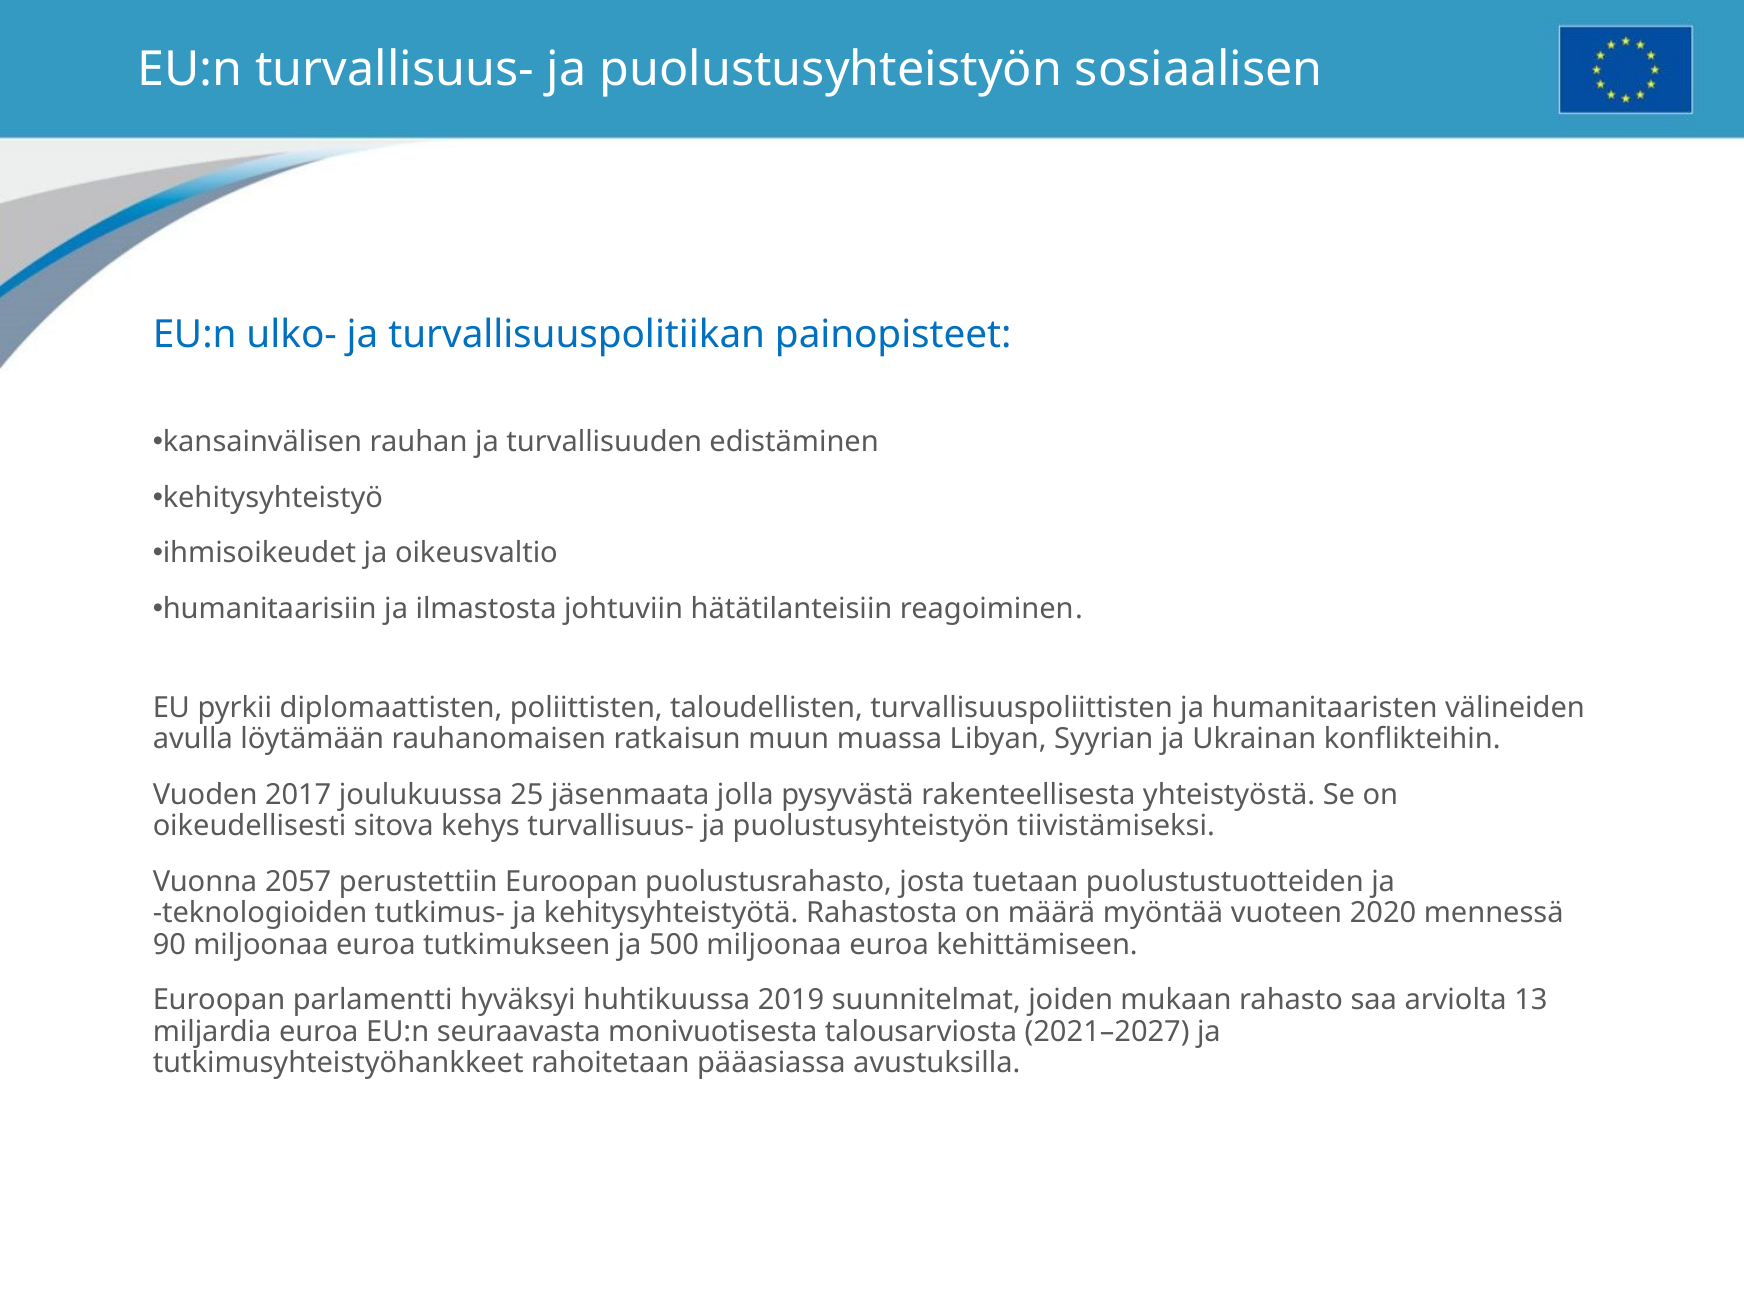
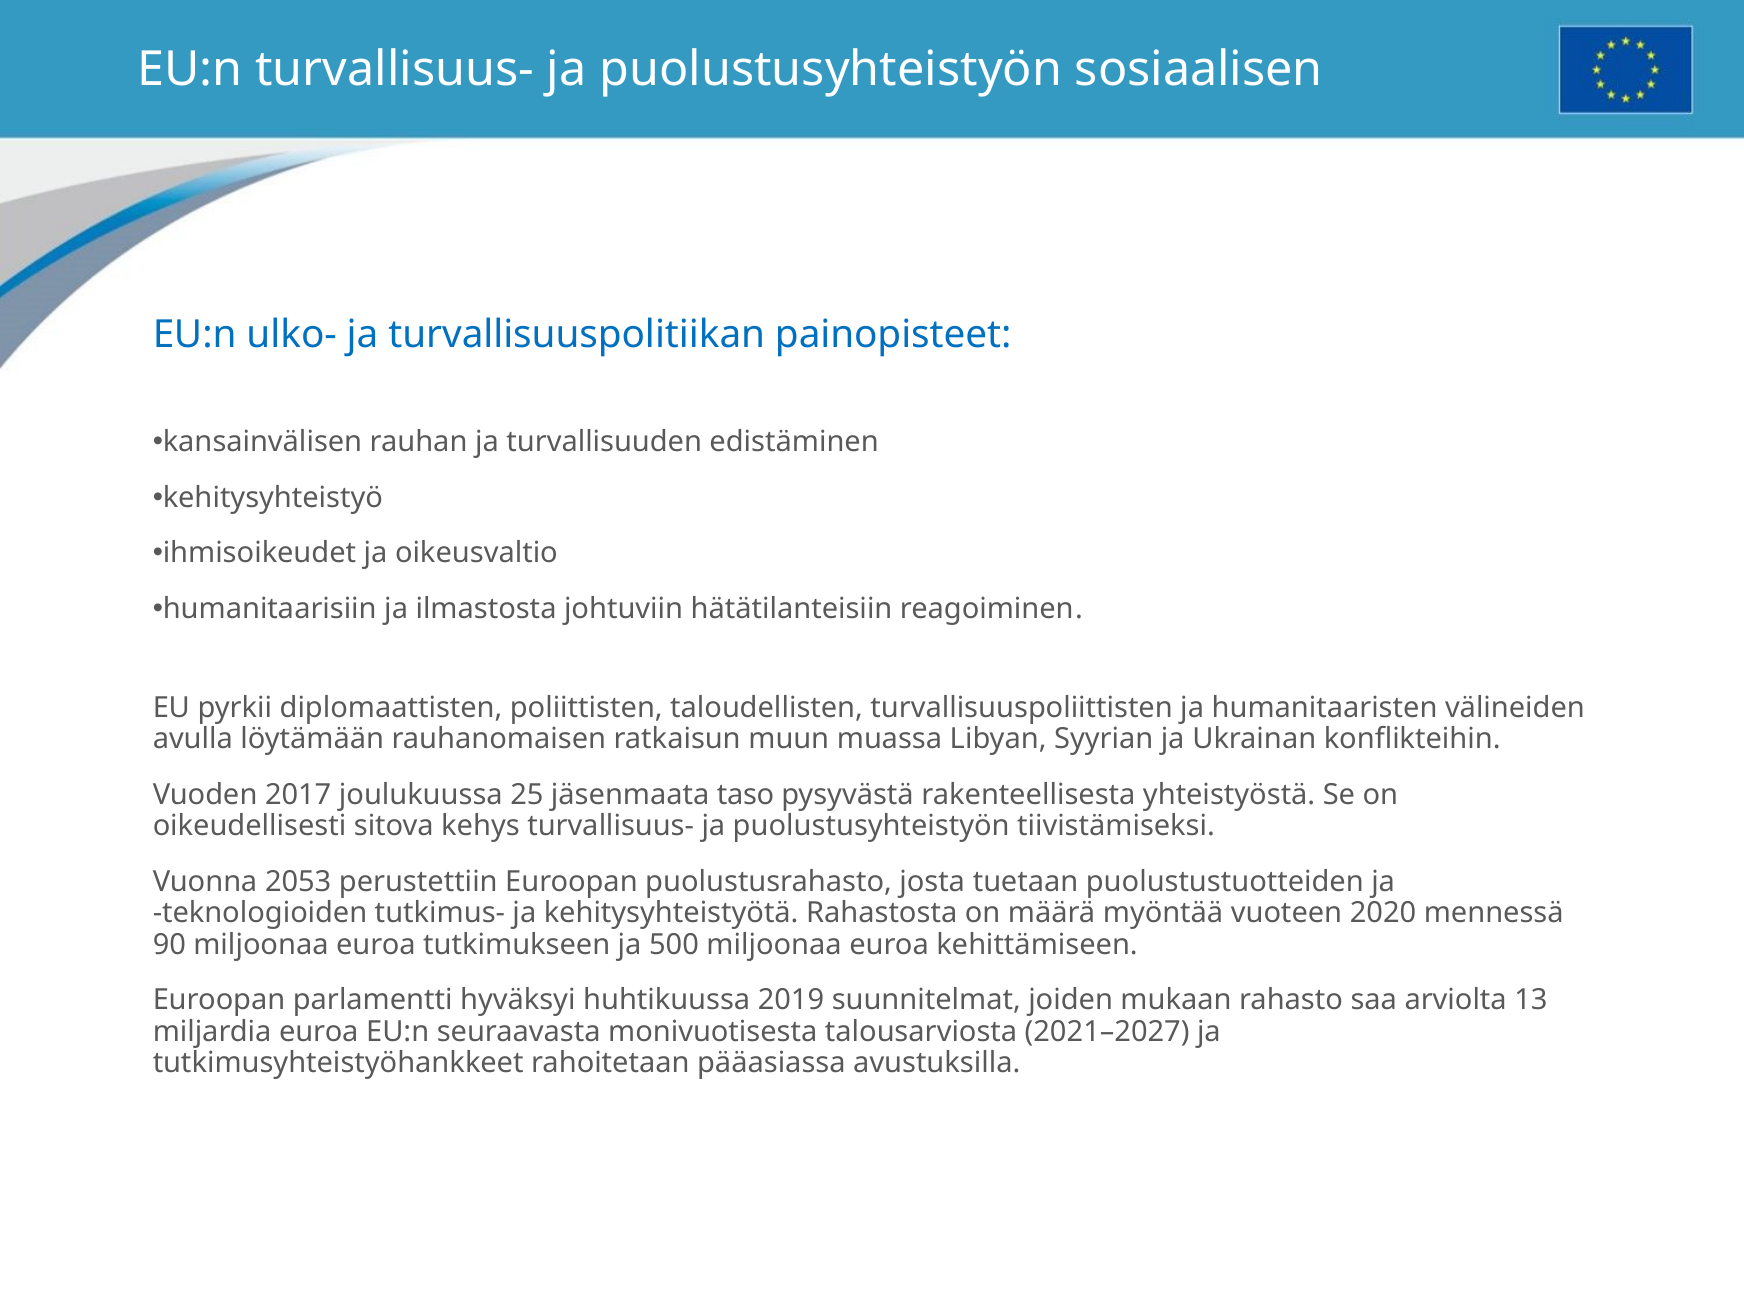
jolla: jolla -> taso (746, 795)
2057: 2057 -> 2053 (298, 882)
